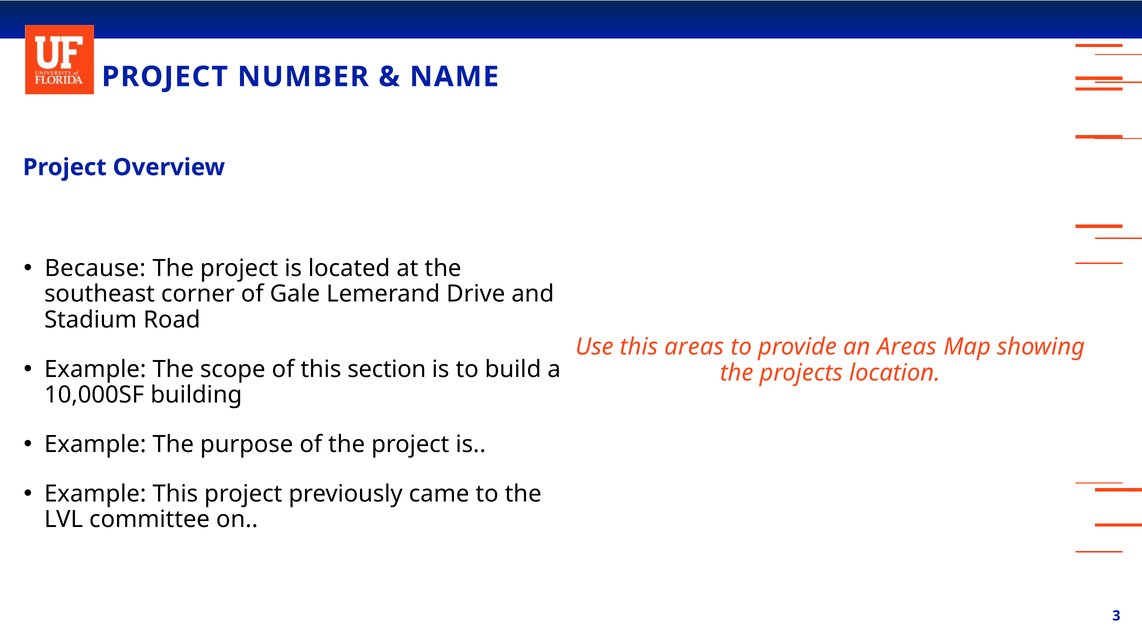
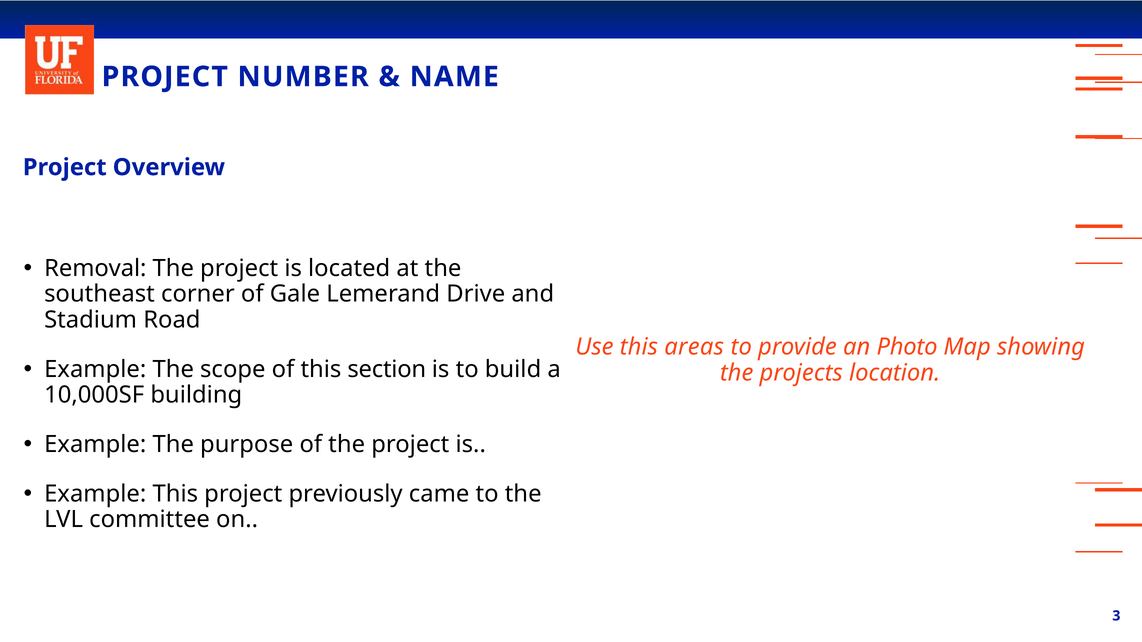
Because: Because -> Removal (95, 268)
an Areas: Areas -> Photo (907, 347)
